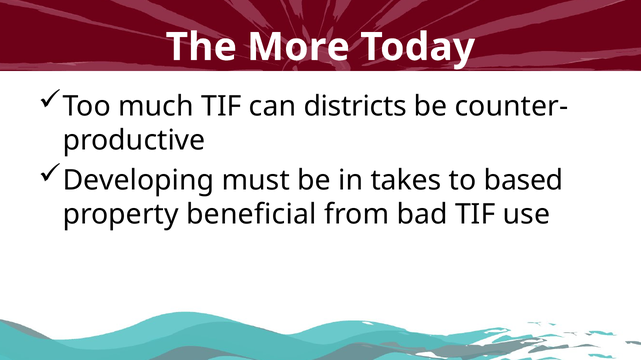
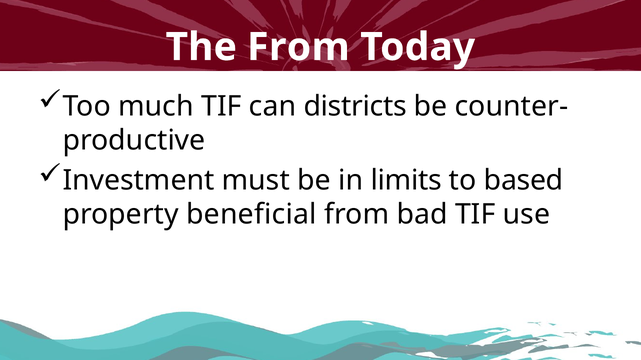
The More: More -> From (298, 47)
Developing: Developing -> Investment (138, 181)
takes: takes -> limits (406, 181)
